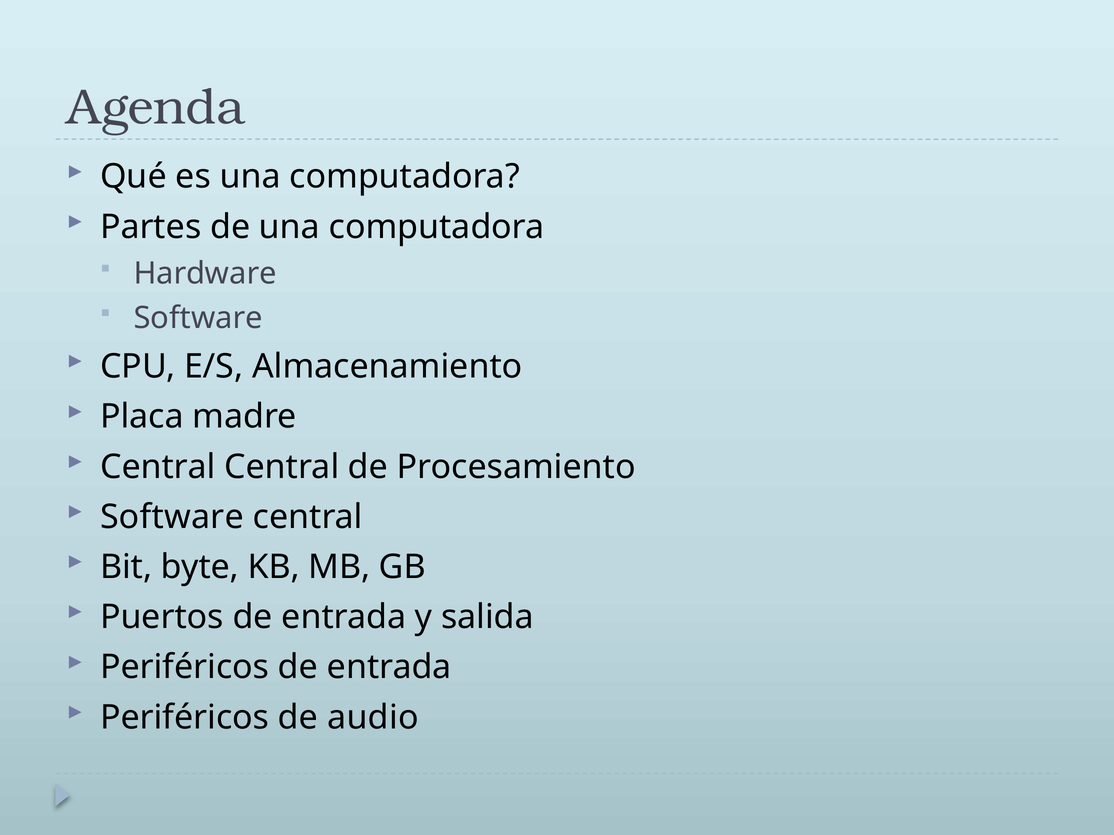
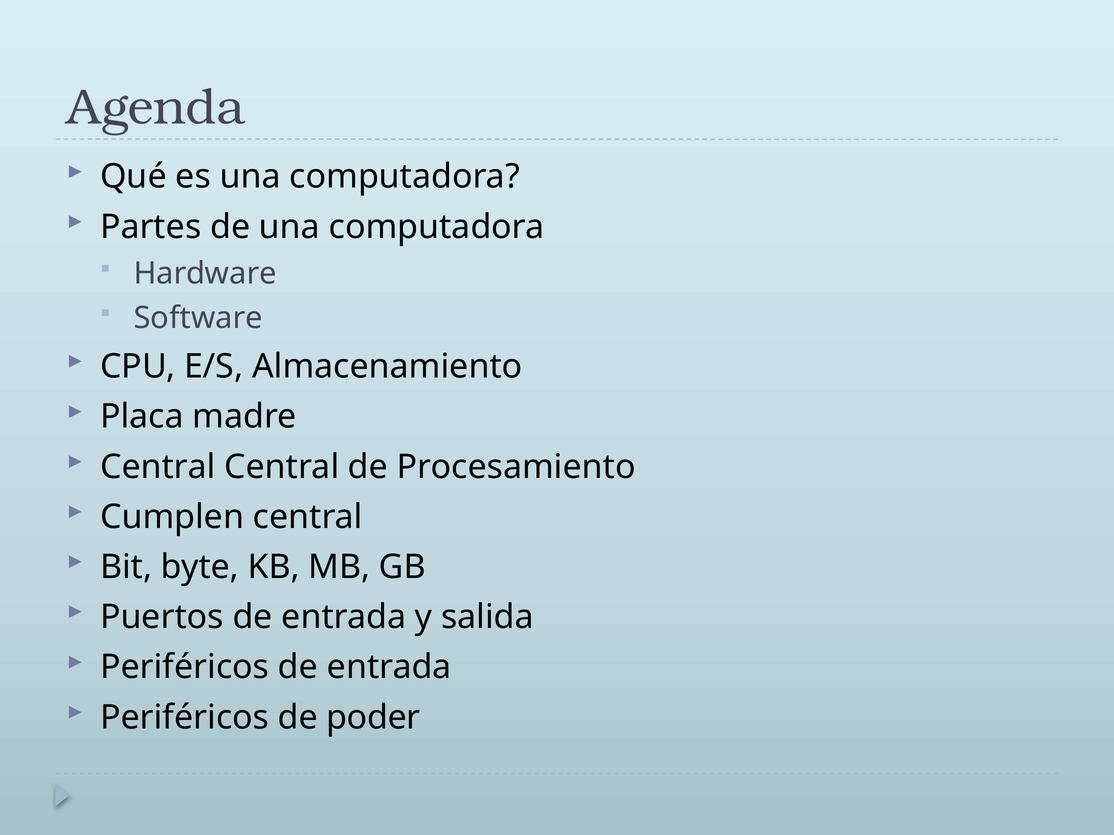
Software: Software -> Cumplen (172, 517)
audio: audio -> poder (373, 718)
